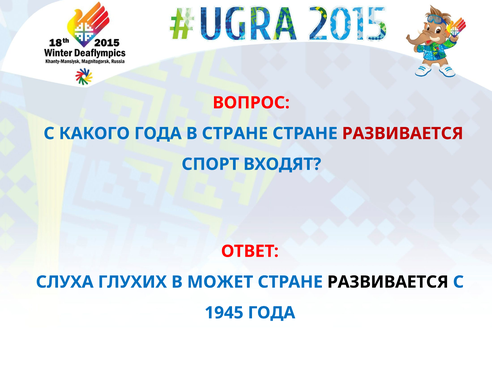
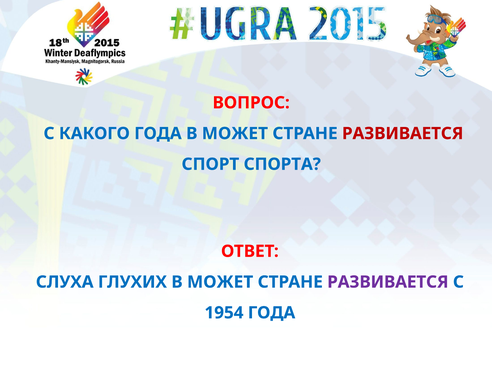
ГОДА В СТРАНЕ: СТРАНЕ -> МОЖЕТ (235, 133)
ВХОДЯТ: ВХОДЯТ -> СПОРТА (282, 164)
РАЗВИВАЕТСЯ colour: black -> purple (388, 282)
1945: 1945 -> 1954 (224, 313)
